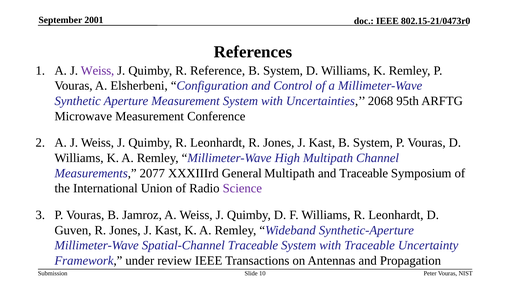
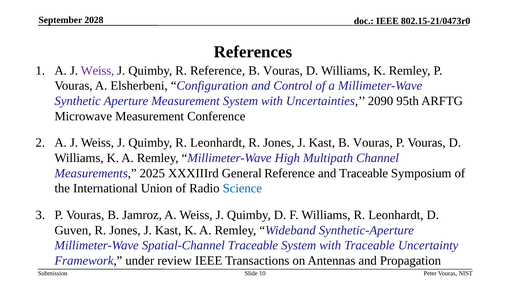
2001: 2001 -> 2028 (94, 20)
System: System -> Vouras (283, 70)
2068: 2068 -> 2090 (381, 101)
Kast B System: System -> Vouras (373, 143)
2077: 2077 -> 2025 (152, 173)
General Multipath: Multipath -> Reference (290, 173)
Science colour: purple -> blue (242, 188)
